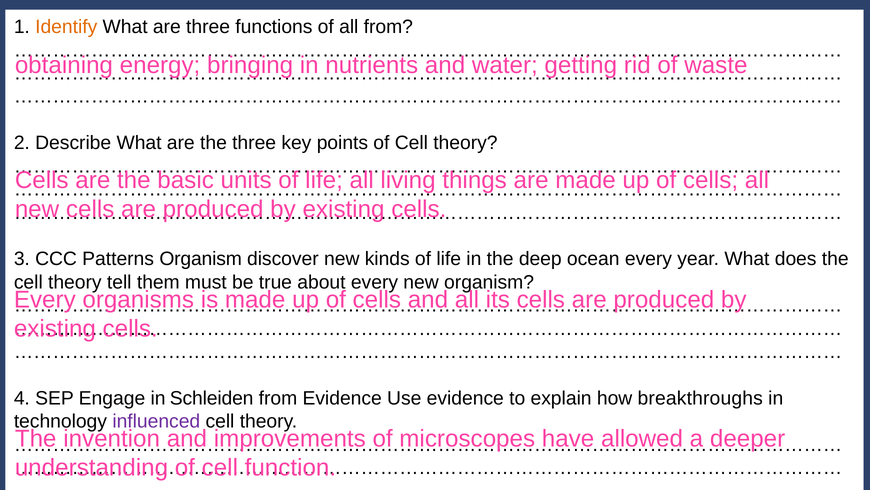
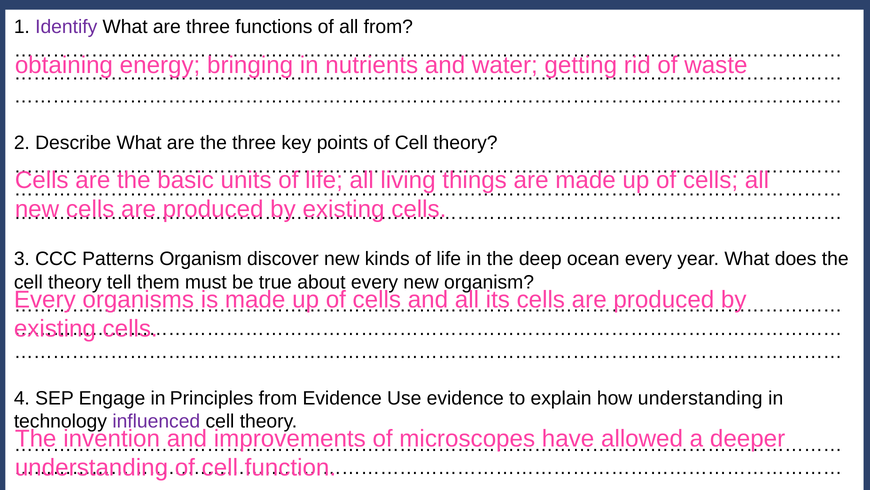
Identify colour: orange -> purple (66, 27)
Schleiden: Schleiden -> Principles (212, 398)
how breakthroughs: breakthroughs -> understanding (700, 398)
